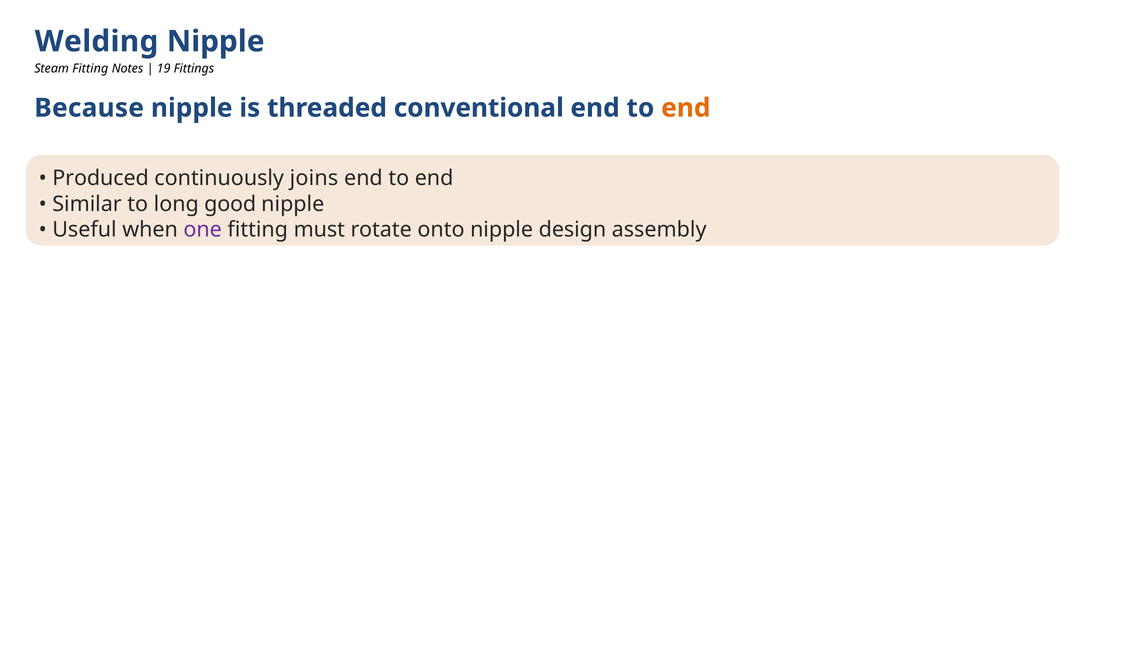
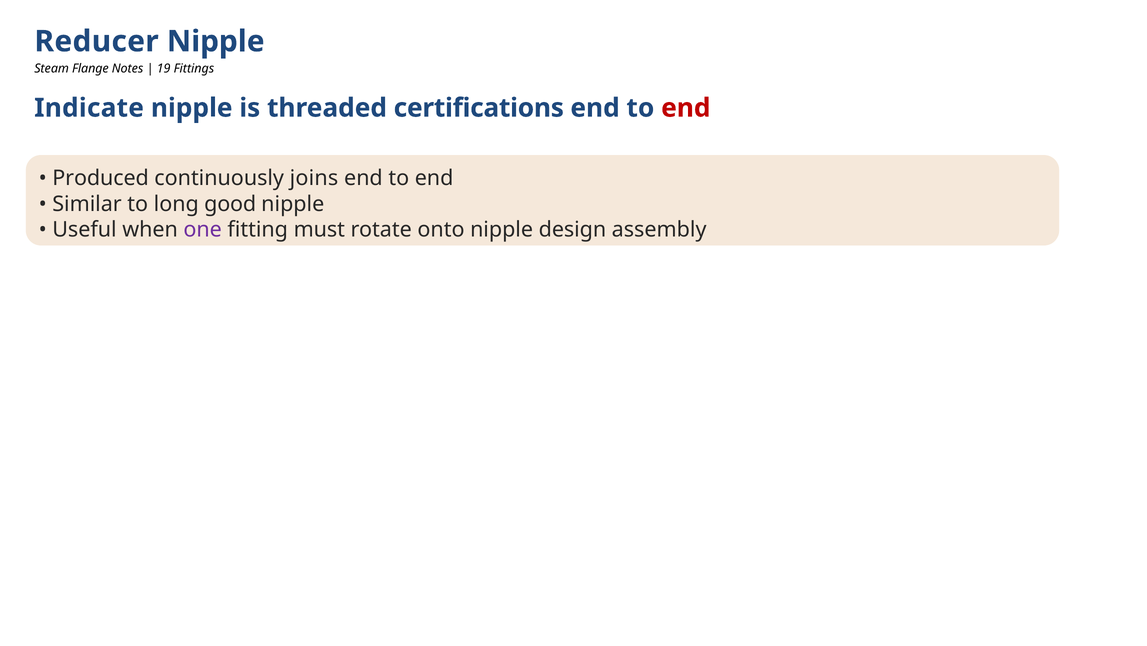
Welding: Welding -> Reducer (97, 41)
Steam Fitting: Fitting -> Flange (90, 69)
Because: Because -> Indicate (89, 108)
conventional: conventional -> certifications (479, 108)
end colour: orange -> red (686, 108)
